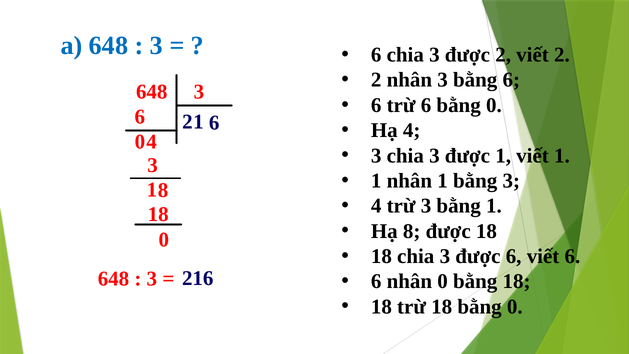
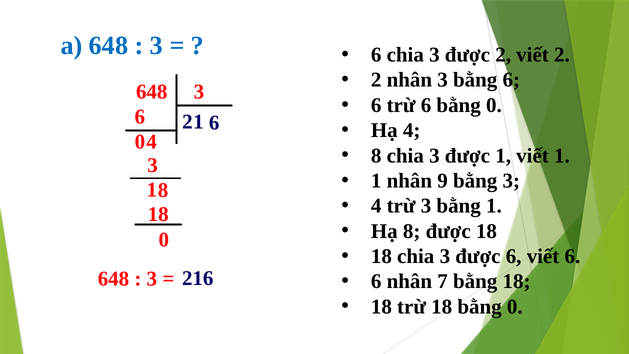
3: 3 -> 8 (376, 155)
nhân 1: 1 -> 9 (443, 181)
nhân 0: 0 -> 7 (443, 281)
